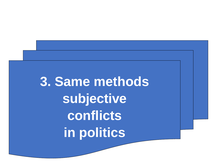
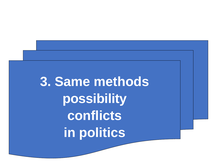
subjective: subjective -> possibility (95, 99)
